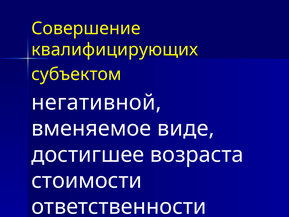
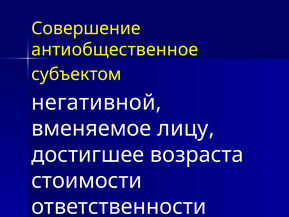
квалифицирующих: квалифицирующих -> антиобщественное (115, 50)
виде: виде -> лицу (186, 128)
